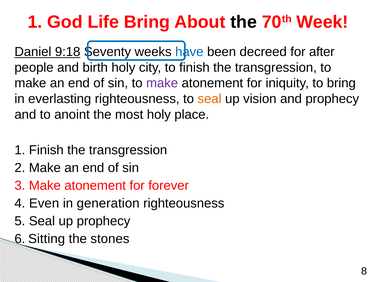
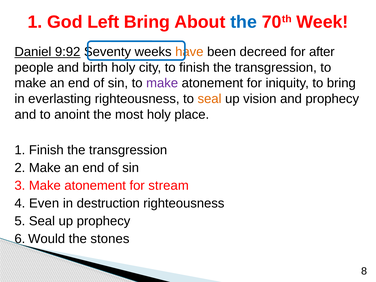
Life: Life -> Left (103, 22)
the colour: black -> blue (244, 22)
9:18: 9:18 -> 9:92 (68, 52)
have colour: blue -> orange (189, 52)
forever: forever -> stream (169, 185)
generation: generation -> destruction (108, 203)
Sitting: Sitting -> Would (47, 239)
